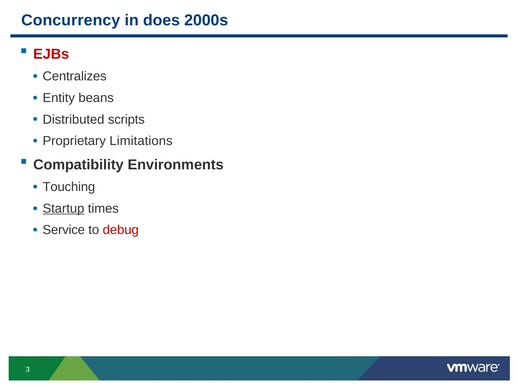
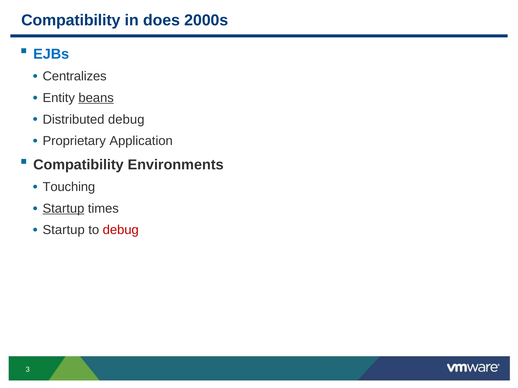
Concurrency: Concurrency -> Compatibility (71, 20)
EJBs colour: red -> blue (51, 54)
beans underline: none -> present (96, 98)
Distributed scripts: scripts -> debug (126, 120)
Limitations: Limitations -> Application (141, 141)
Service: Service -> Startup (64, 230)
